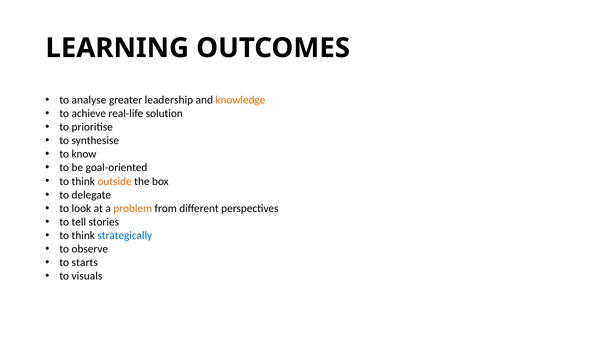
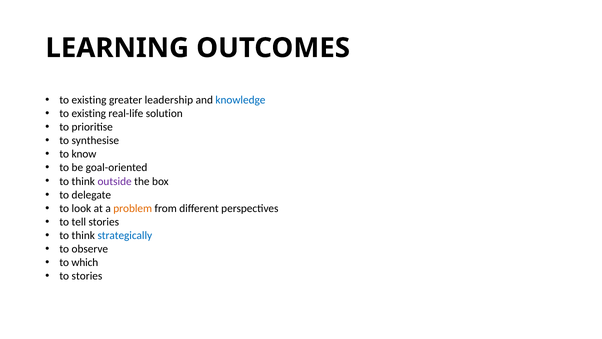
analyse: analyse -> existing (89, 100)
knowledge colour: orange -> blue (240, 100)
achieve: achieve -> existing (89, 113)
outside colour: orange -> purple (115, 181)
starts: starts -> which (85, 262)
to visuals: visuals -> stories (87, 276)
